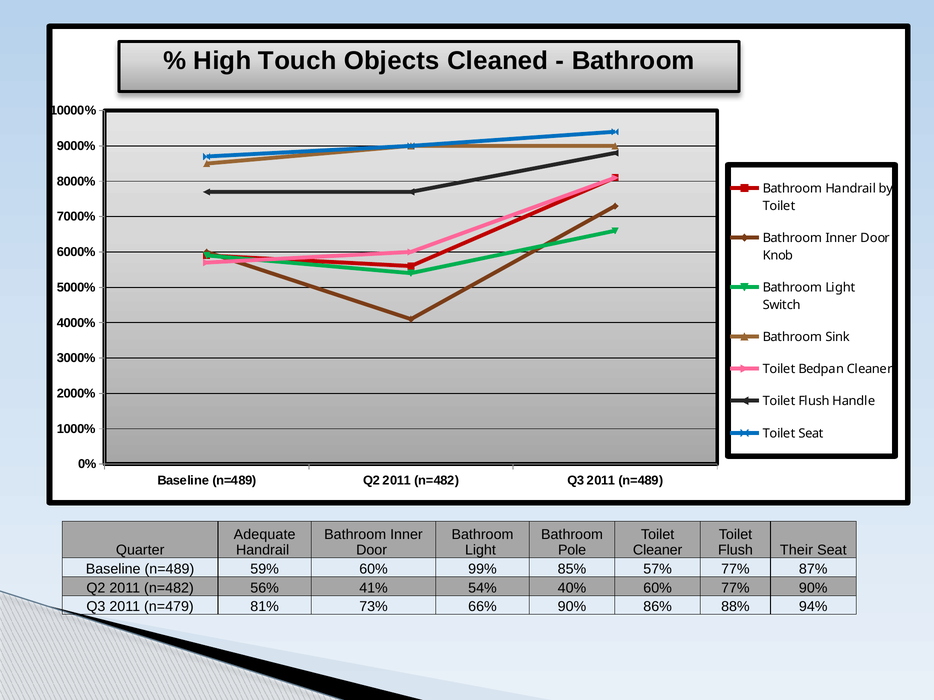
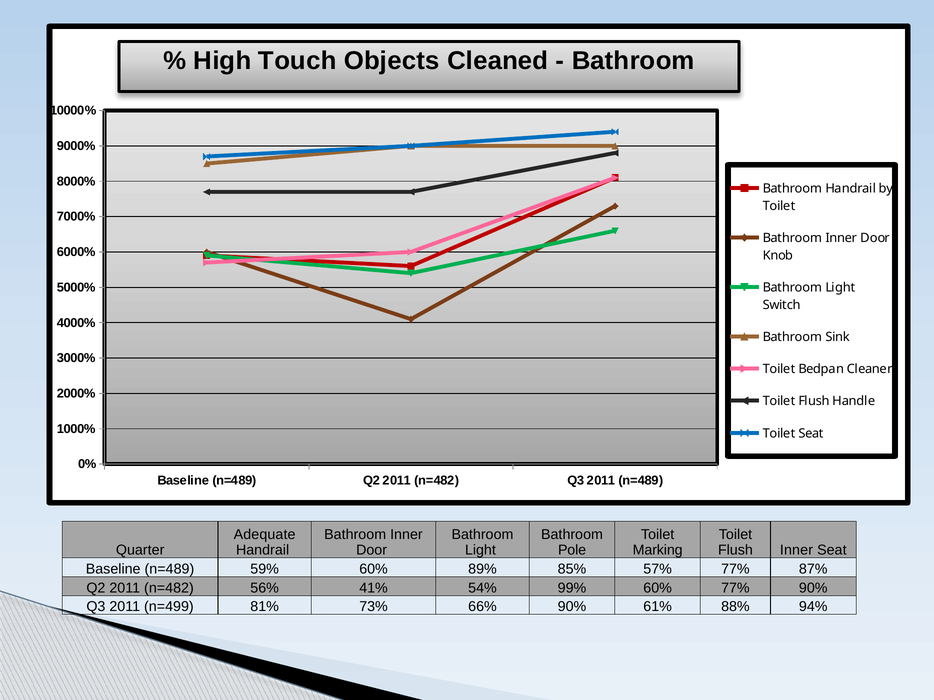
Cleaner: Cleaner -> Marking (658, 551)
Flush Their: Their -> Inner (796, 551)
99%: 99% -> 89% (482, 569)
40%: 40% -> 99% (572, 588)
n=479: n=479 -> n=499 (169, 607)
86%: 86% -> 61% (658, 607)
